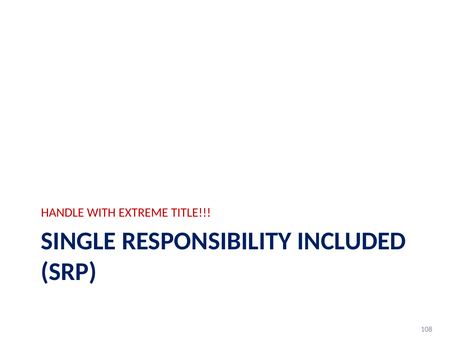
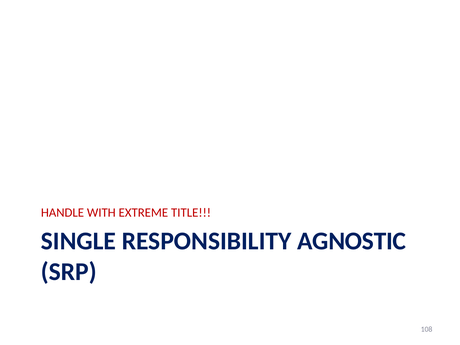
INCLUDED: INCLUDED -> AGNOSTIC (352, 241)
